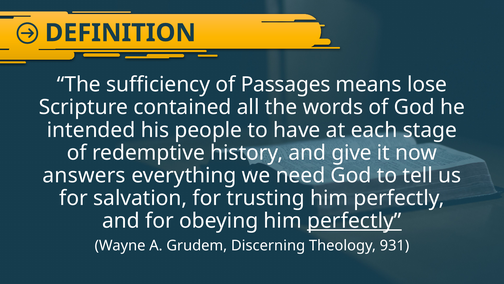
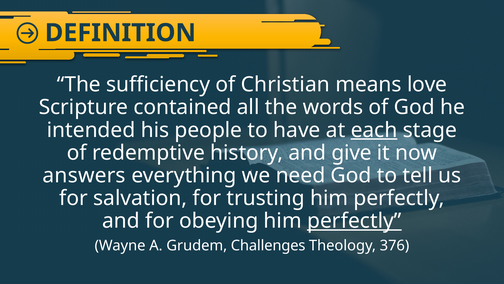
Passages: Passages -> Christian (285, 84)
lose: lose -> love (427, 84)
each underline: none -> present (374, 130)
Discerning: Discerning -> Challenges (268, 245)
931: 931 -> 376 (394, 245)
